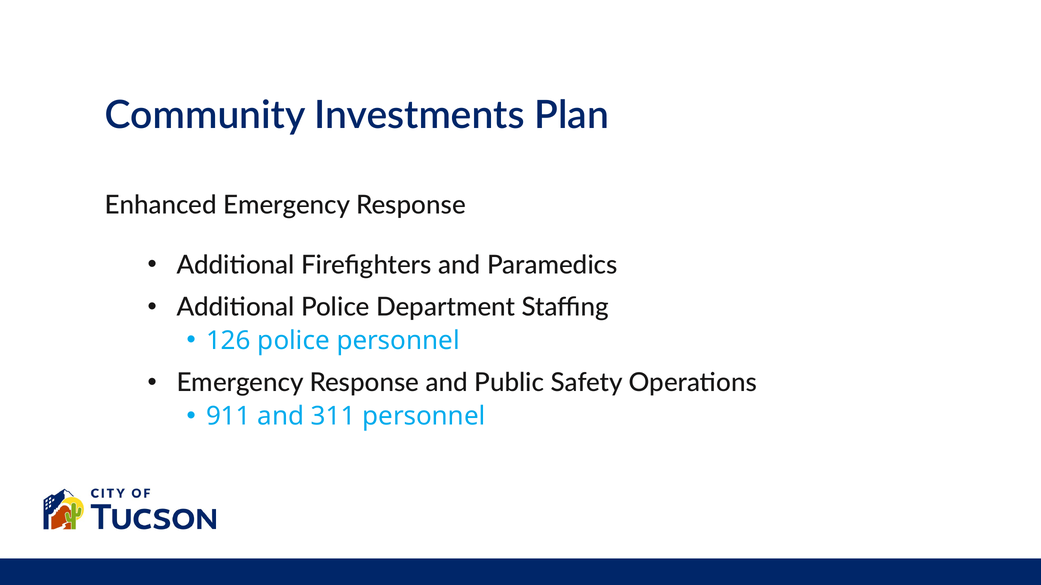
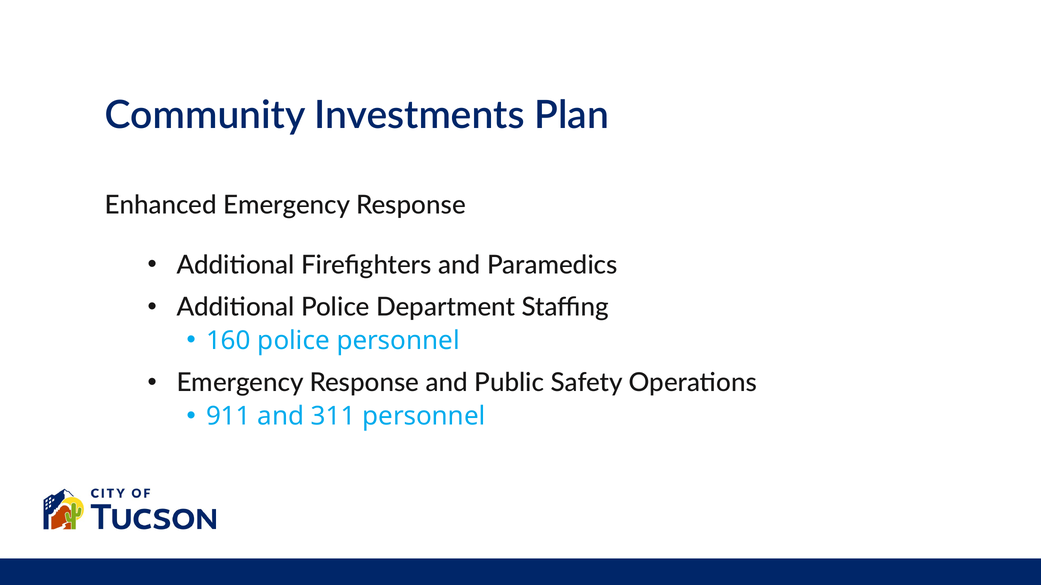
126: 126 -> 160 (228, 341)
